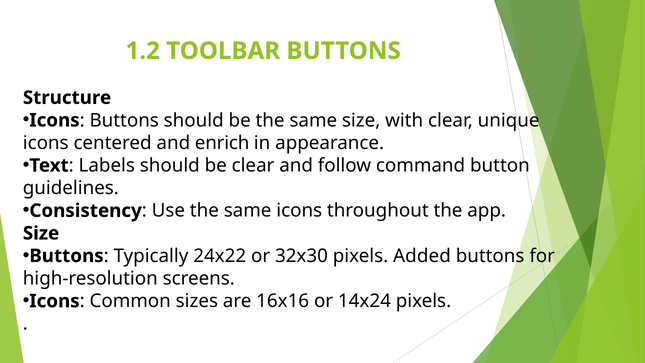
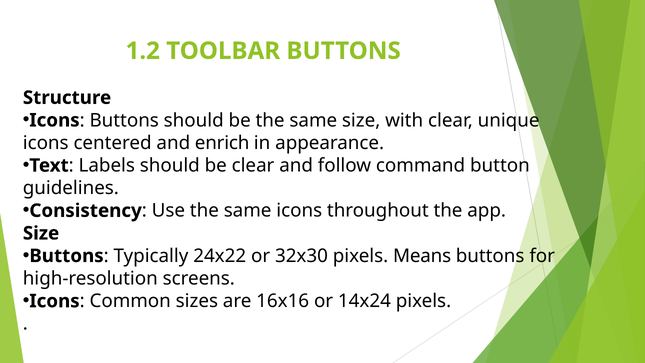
Added: Added -> Means (422, 256)
